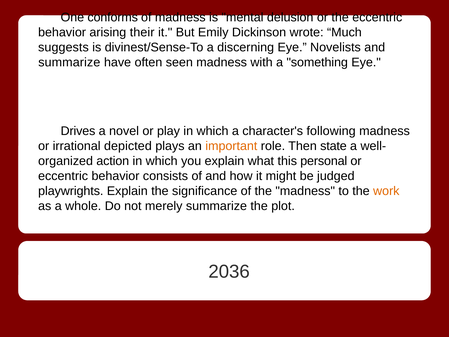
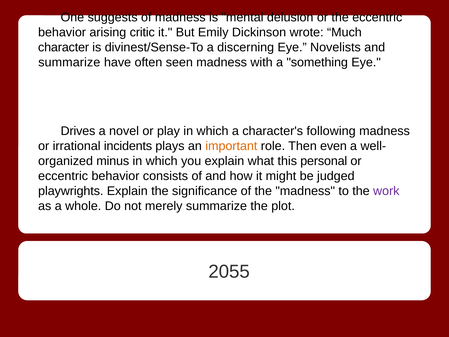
conforms: conforms -> suggests (113, 17)
their: their -> critic (142, 32)
suggests: suggests -> character (64, 47)
depicted: depicted -> incidents (128, 146)
state: state -> even (333, 146)
action: action -> minus (113, 161)
work colour: orange -> purple (386, 191)
2036: 2036 -> 2055 (229, 272)
